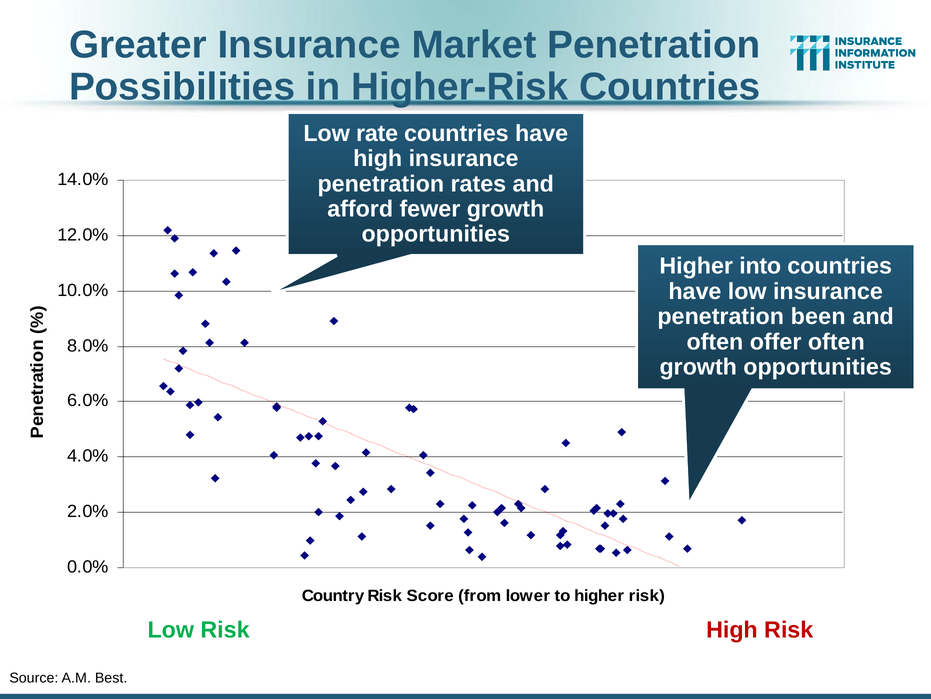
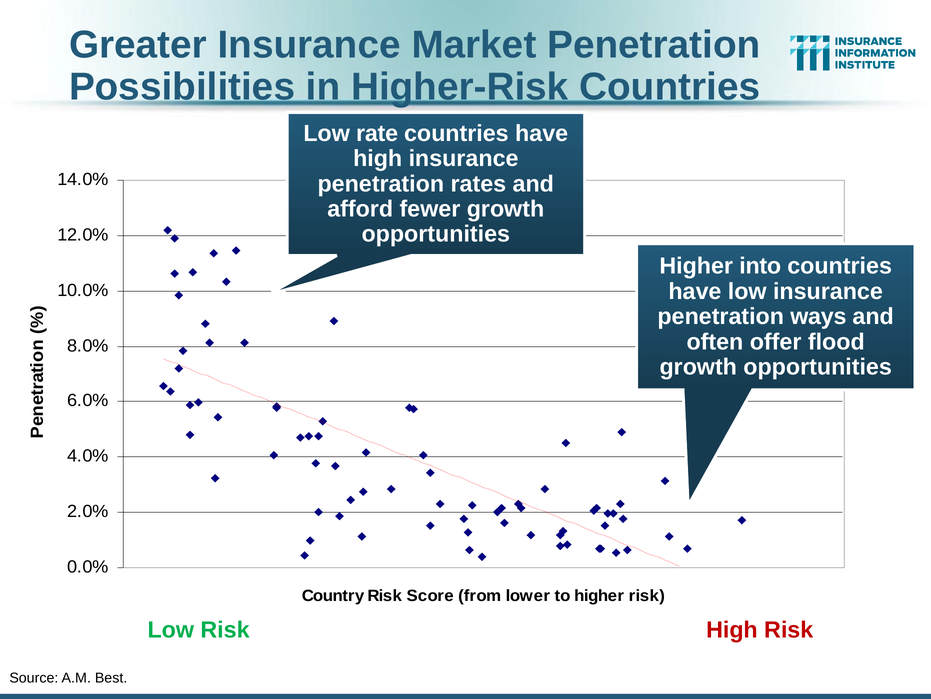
been: been -> ways (818, 316)
offer often: often -> flood (836, 341)
